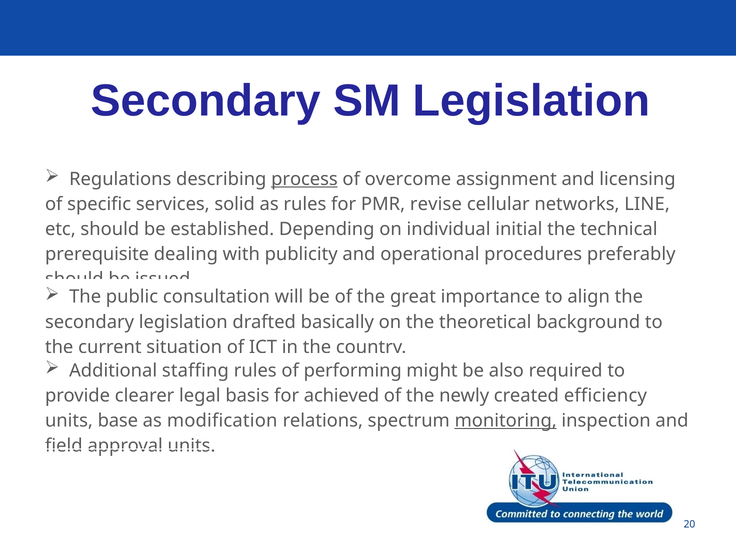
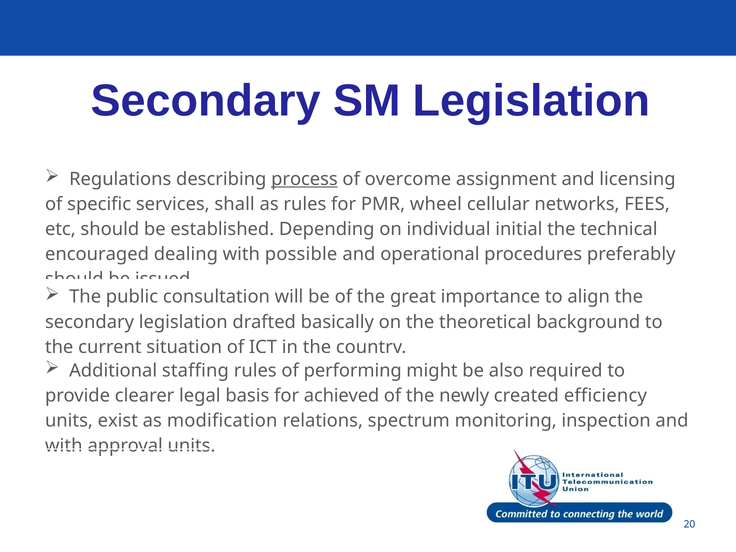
solid: solid -> shall (235, 204)
revise: revise -> wheel (436, 204)
LINE: LINE -> FEES (647, 204)
prerequisite: prerequisite -> encouraged (97, 254)
publicity: publicity -> possible (301, 254)
base: base -> exist (118, 421)
monitoring underline: present -> none (506, 421)
field: field -> with (64, 446)
